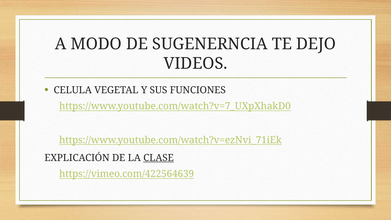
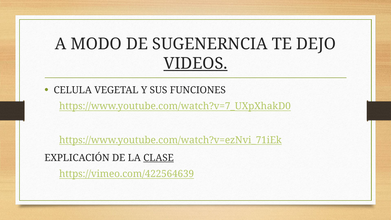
VIDEOS underline: none -> present (195, 63)
